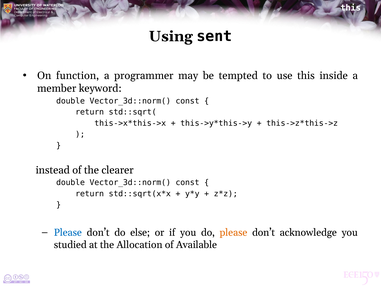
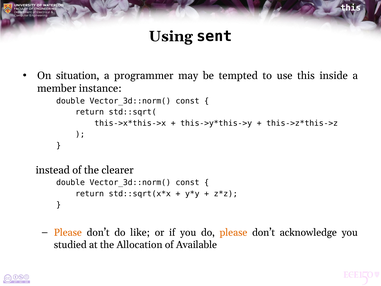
function: function -> situation (78, 76)
keyword: keyword -> instance (100, 88)
Please colour: blue -> orange (68, 232)
else: else -> like (140, 232)
